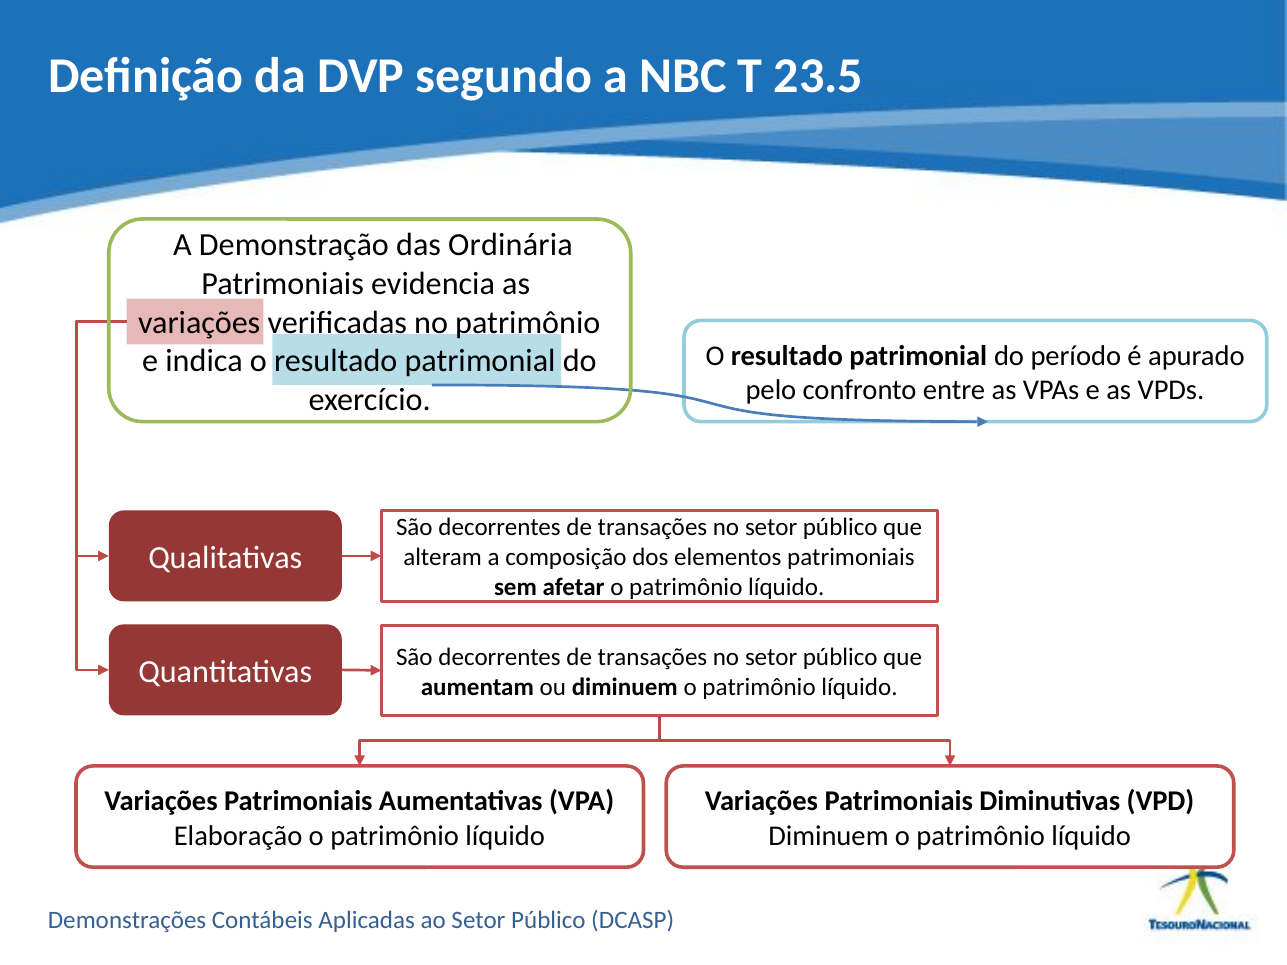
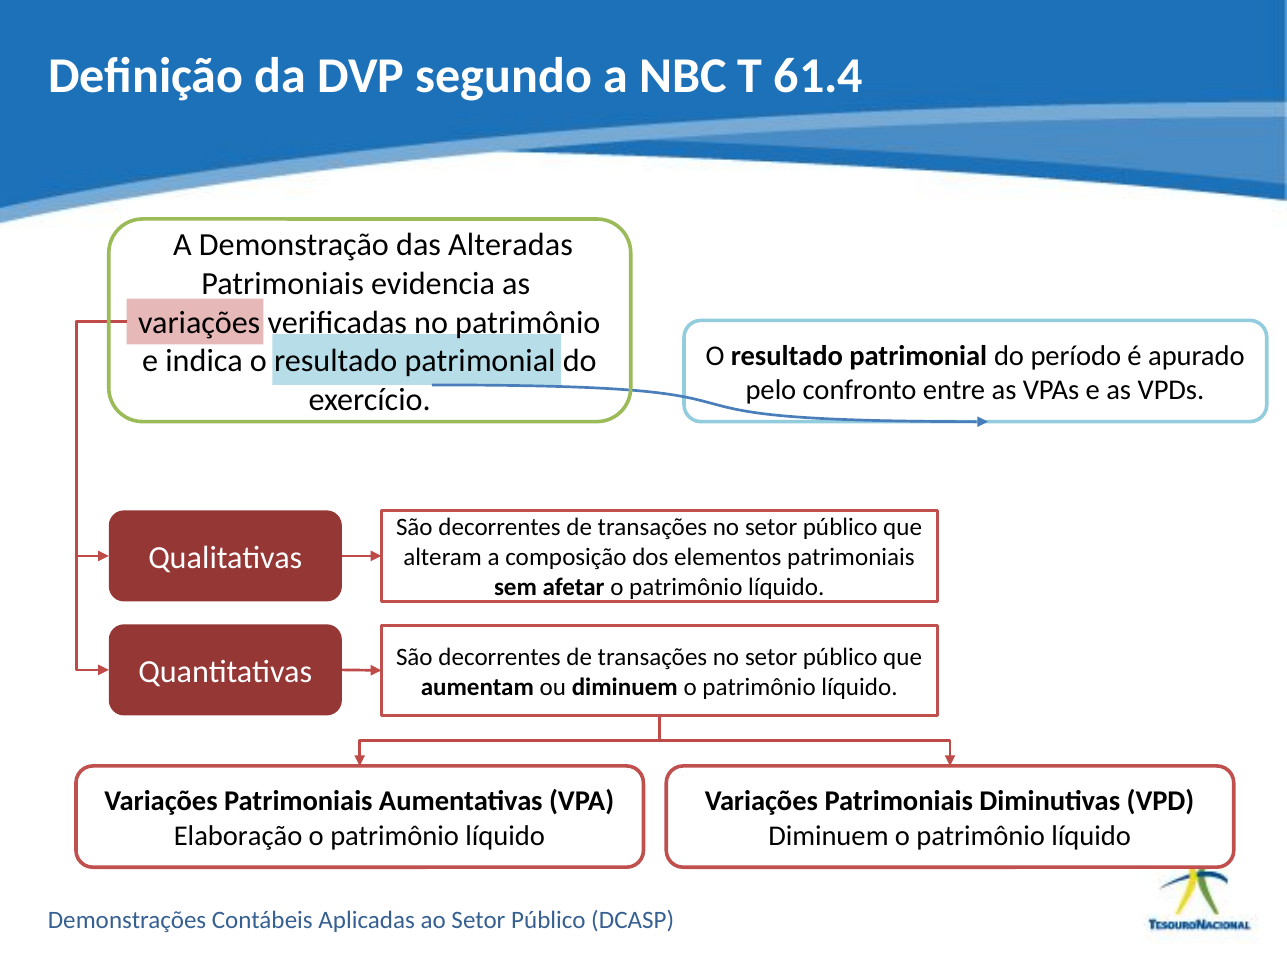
23.5: 23.5 -> 61.4 (818, 76)
Ordinária: Ordinária -> Alteradas (511, 245)
